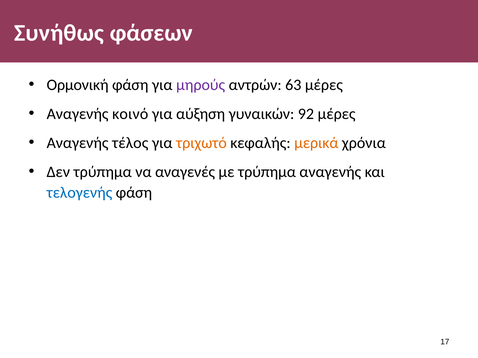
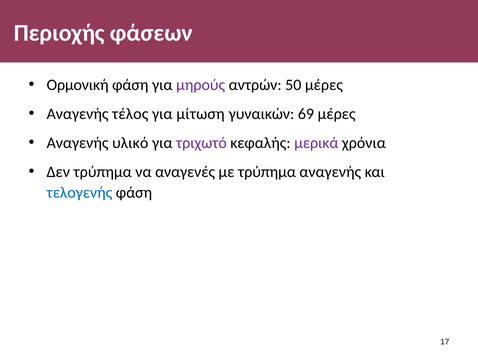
Συνήθως: Συνήθως -> Περιοχής (59, 33)
63: 63 -> 50 (293, 85)
κοινό: κοινό -> τέλος (130, 114)
αύξηση: αύξηση -> μίτωση (201, 114)
92: 92 -> 69 (306, 114)
τέλος: τέλος -> υλικό (130, 143)
τριχωτό colour: orange -> purple (201, 143)
μερικά colour: orange -> purple (316, 143)
